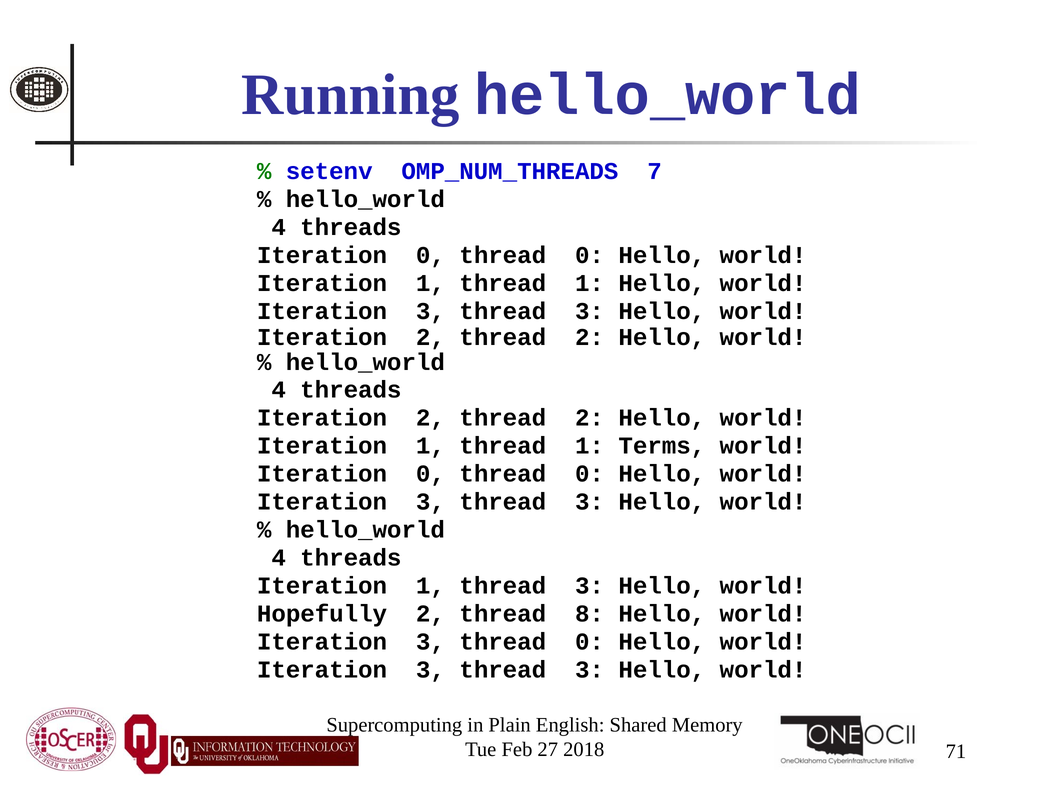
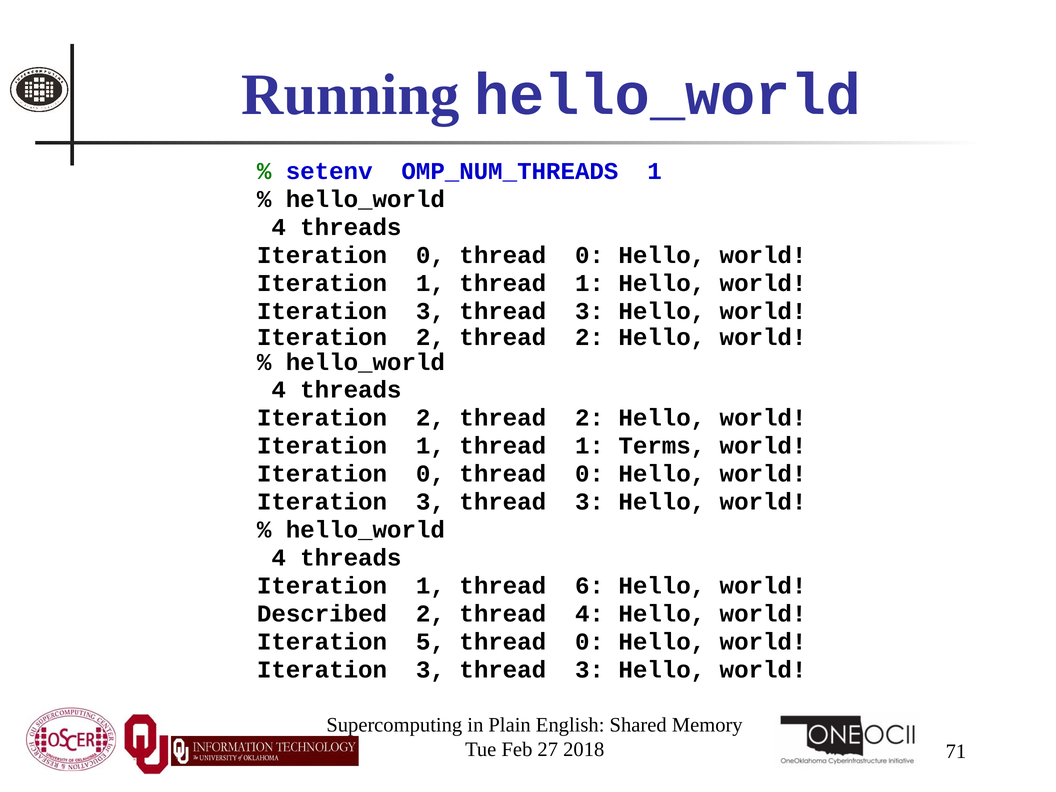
OMP_NUM_THREADS 7: 7 -> 1 (655, 171)
1 thread 3: 3 -> 6 (590, 586)
Hopefully: Hopefully -> Described (322, 614)
thread 8: 8 -> 4 (590, 614)
3: 3 -> 5 (430, 642)
